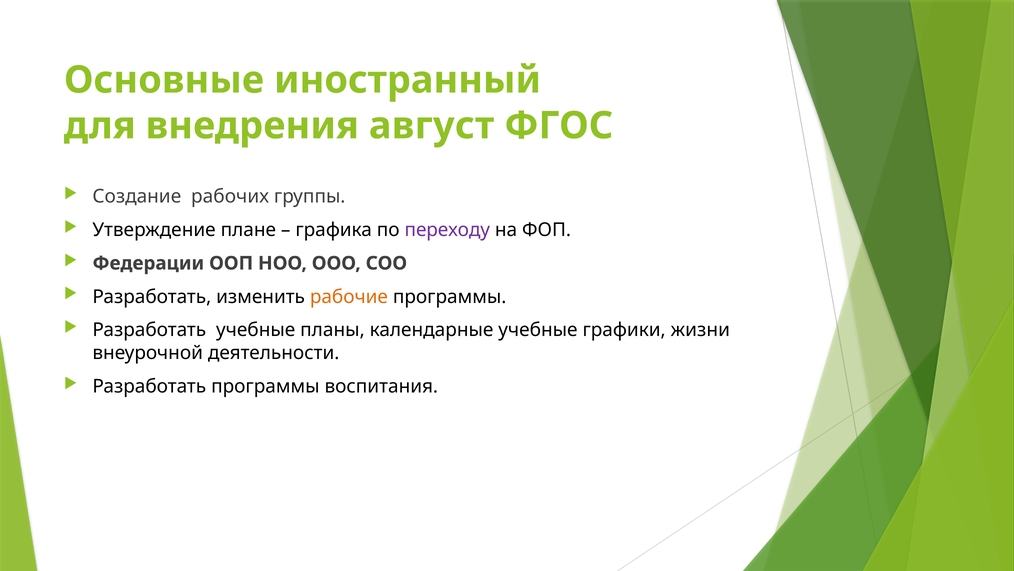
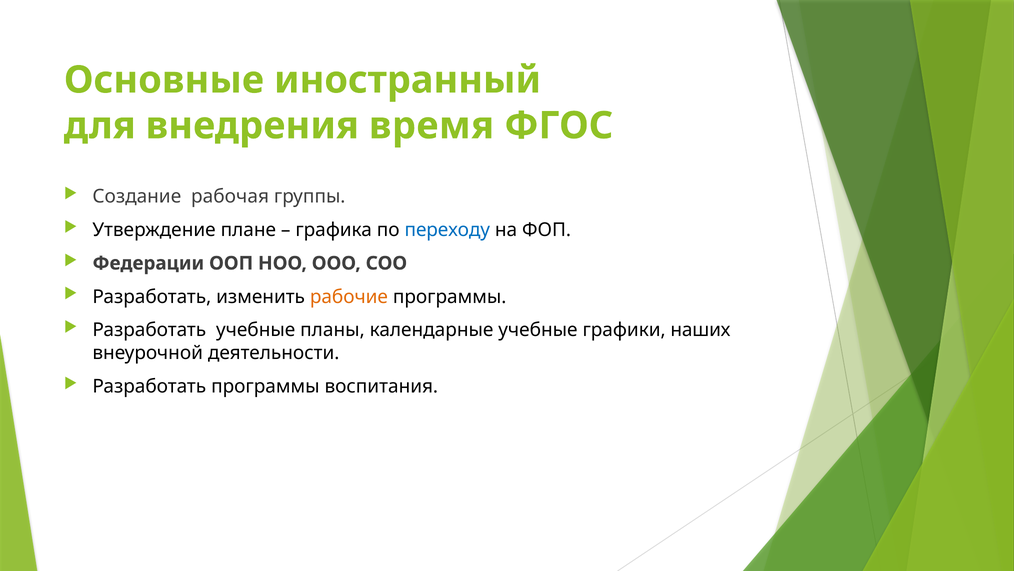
август: август -> время (431, 126)
рабочих: рабочих -> рабочая (230, 196)
переходу colour: purple -> blue (447, 230)
жизни: жизни -> наших (700, 330)
